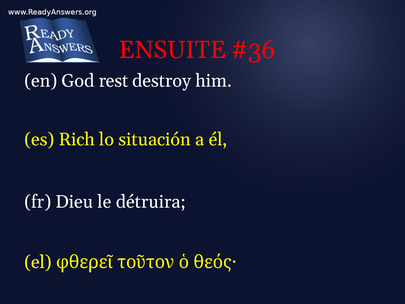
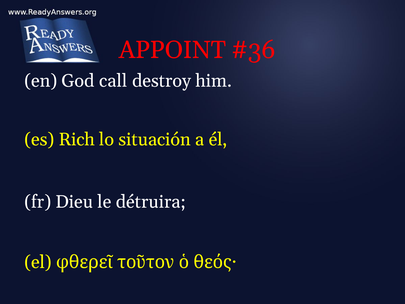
ENSUITE: ENSUITE -> APPOINT (172, 50)
rest: rest -> call (113, 81)
